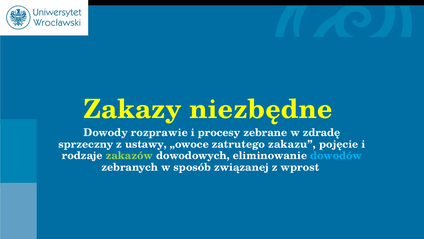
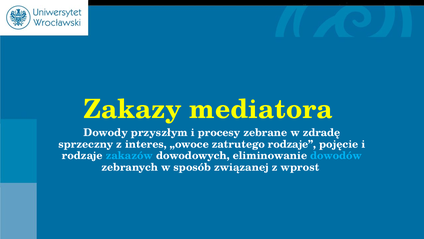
niezbędne: niezbędne -> mediatora (261, 109)
rozprawie: rozprawie -> przyszłym (159, 133)
ustawy: ustawy -> interes (146, 144)
zatrutego zakazu: zakazu -> rodzaje (292, 144)
zakazów colour: light green -> light blue (129, 155)
